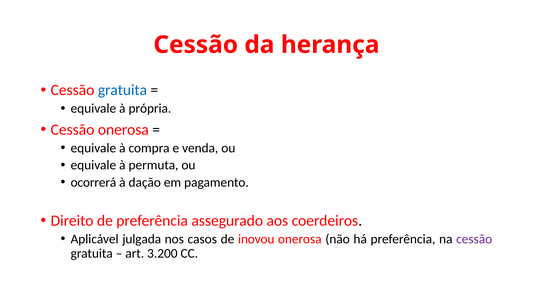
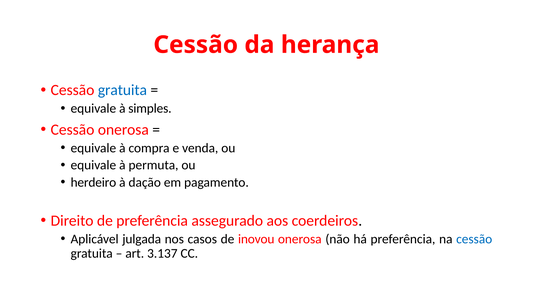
própria: própria -> simples (150, 108)
ocorrerá: ocorrerá -> herdeiro (93, 182)
cessão colour: purple -> blue (474, 239)
3.200: 3.200 -> 3.137 (162, 253)
